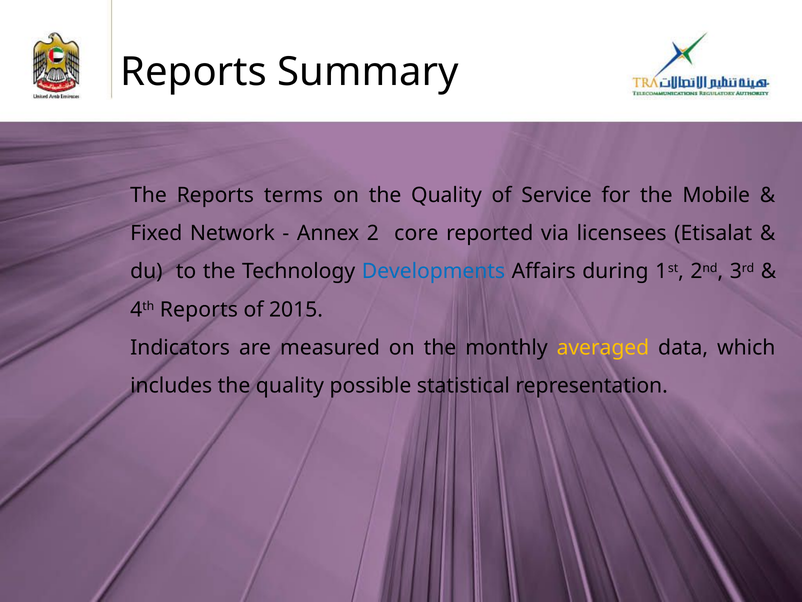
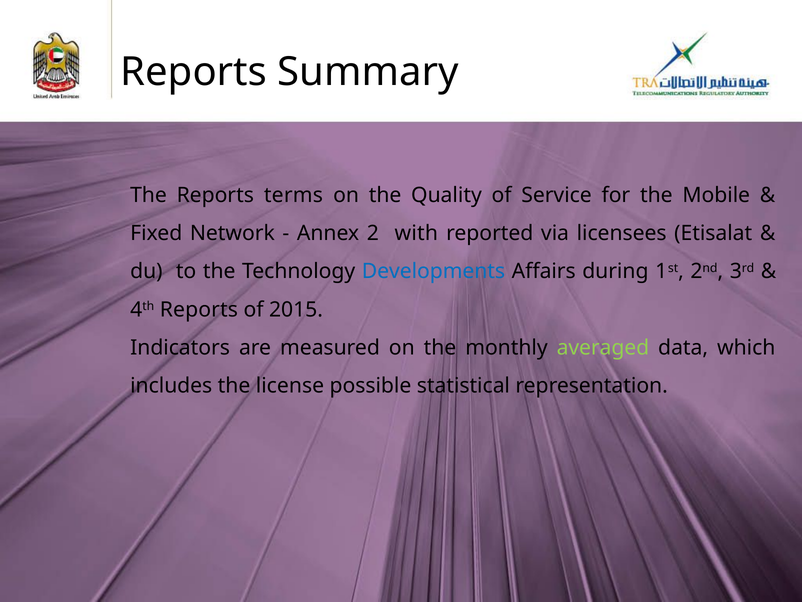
core: core -> with (416, 233)
averaged colour: yellow -> light green (603, 347)
includes the quality: quality -> license (290, 385)
